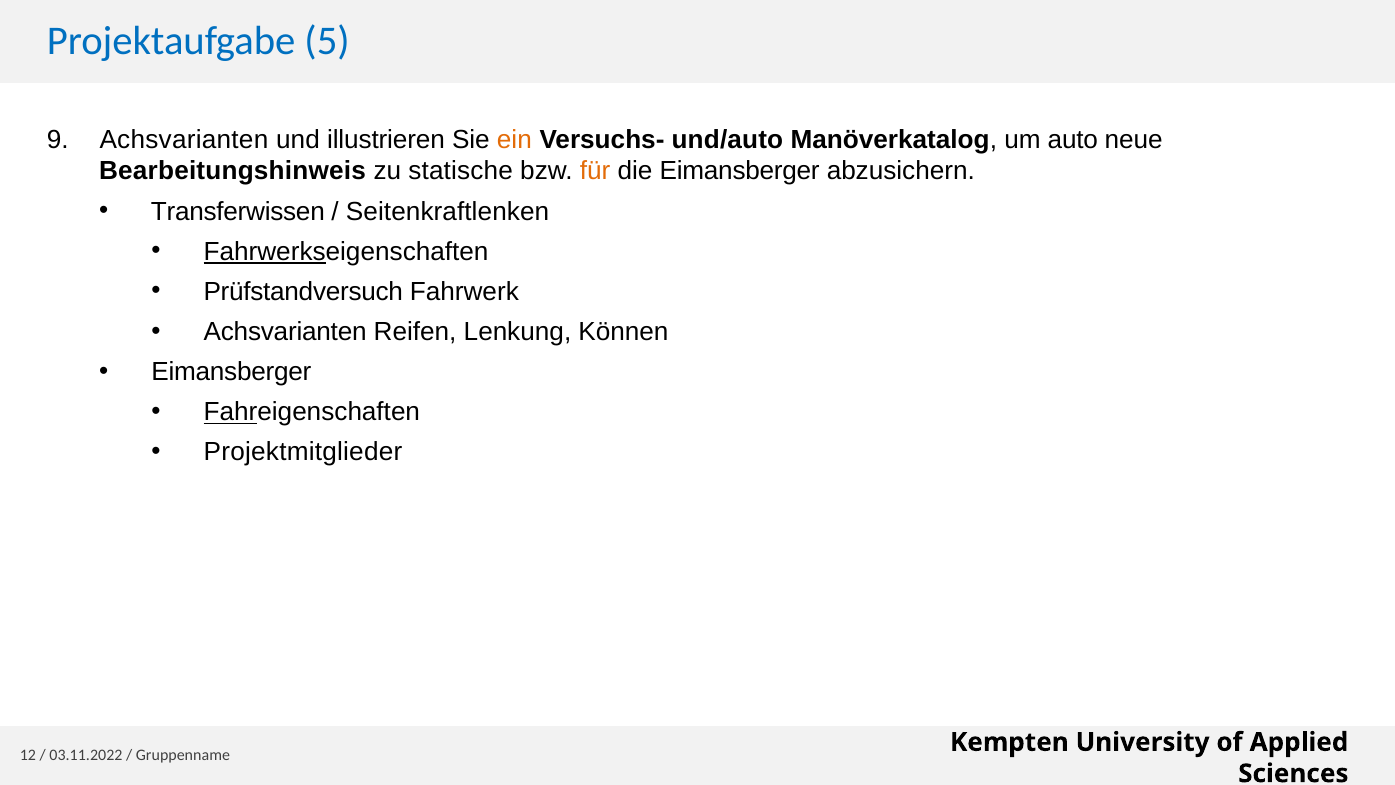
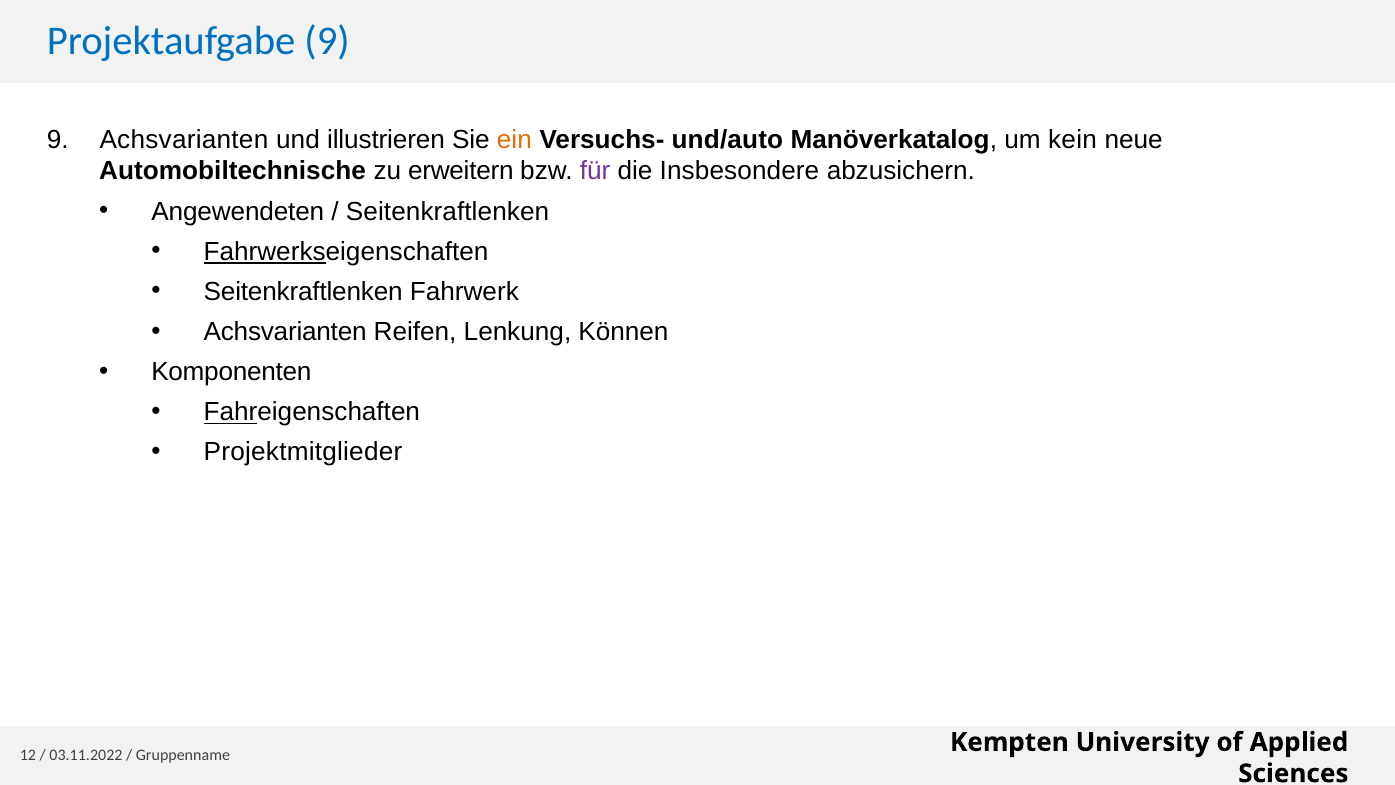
5: 5 -> 9 (327, 41)
auto: auto -> kein (1073, 140)
Bearbeitungshinweis: Bearbeitungshinweis -> Automobiltechnische (233, 171)
statische: statische -> erweitern (461, 171)
für colour: orange -> purple (595, 171)
die Eimansberger: Eimansberger -> Insbesondere (740, 171)
Transferwissen: Transferwissen -> Angewendeten (238, 211)
Prüfstandversuch: Prüfstandversuch -> Seitenkraftlenken (303, 292)
Eimansberger: Eimansberger -> Komponenten (231, 372)
